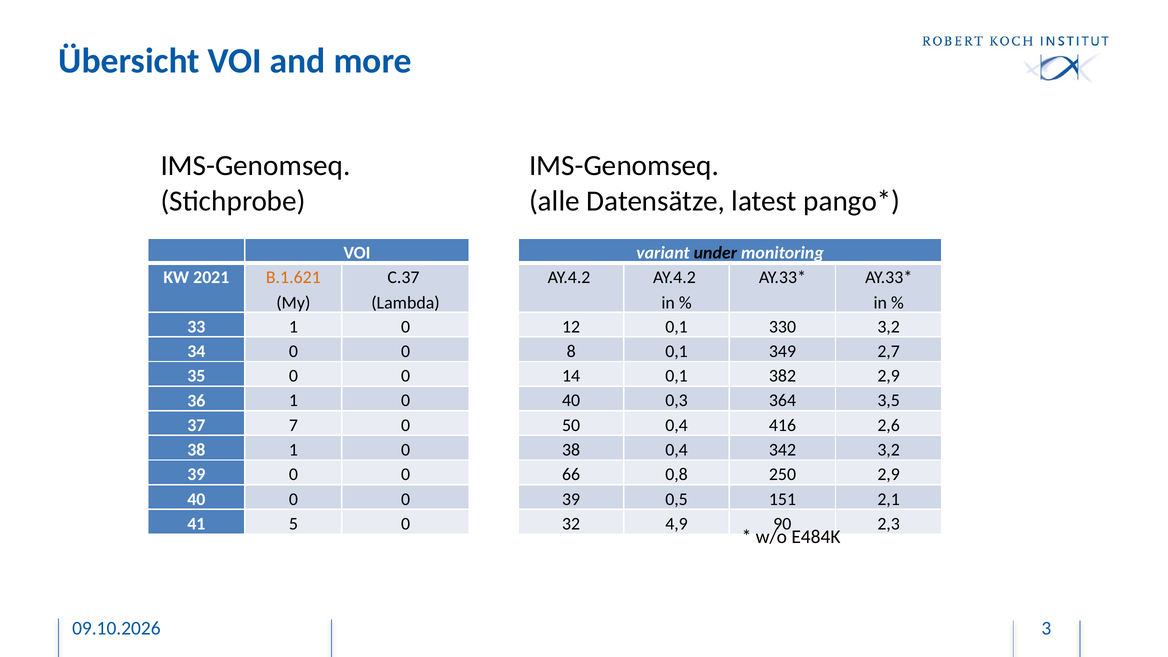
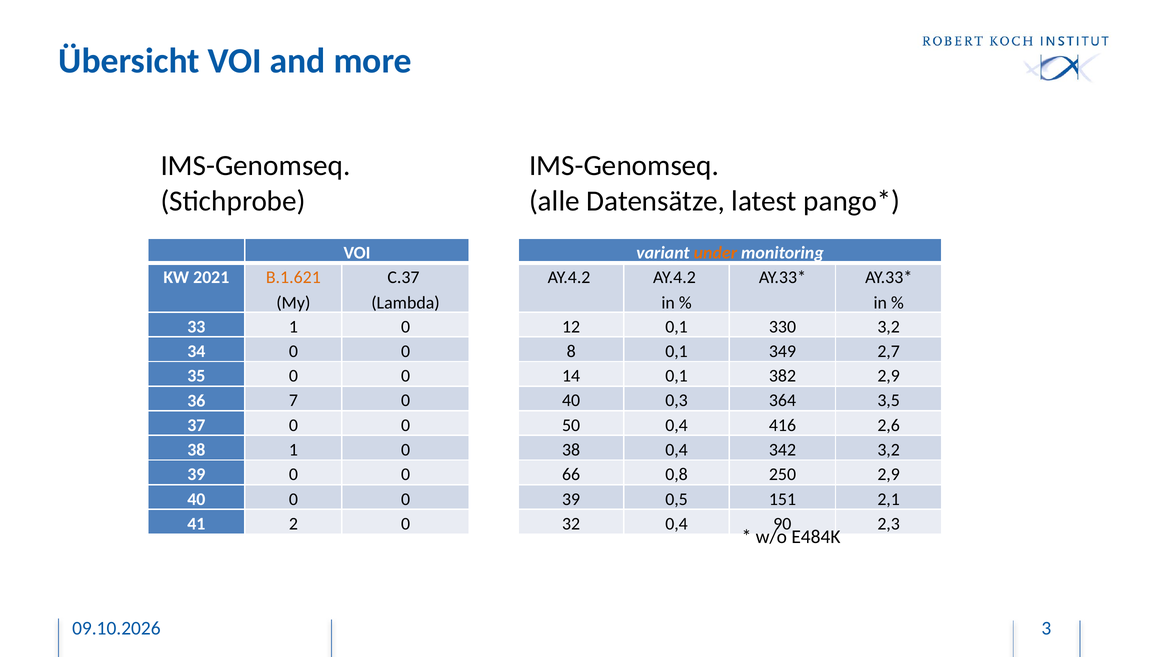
under colour: black -> orange (715, 253)
36 1: 1 -> 7 (293, 401)
37 7: 7 -> 0 (293, 425)
5: 5 -> 2 (293, 524)
32 4,9: 4,9 -> 0,4 (677, 524)
